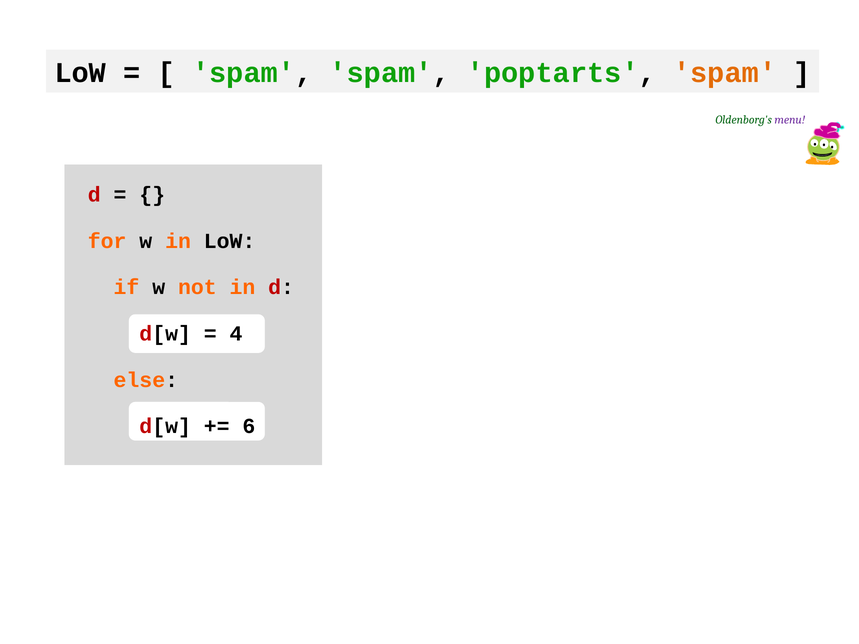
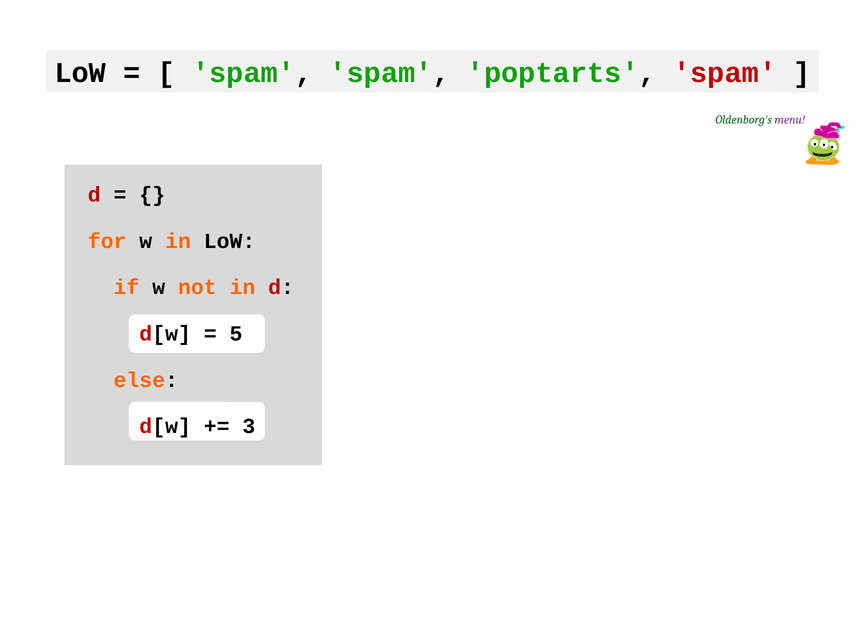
spam colour: orange -> red (725, 73)
4: 4 -> 5 (236, 334)
6: 6 -> 3 (249, 427)
